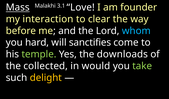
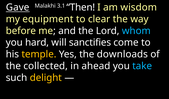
Mass: Mass -> Gave (18, 7)
Love: Love -> Then (81, 7)
founder: founder -> wisdom (139, 7)
interaction: interaction -> equipment (48, 19)
temple colour: light green -> yellow (39, 54)
would: would -> ahead (96, 66)
take colour: light green -> light blue (142, 66)
